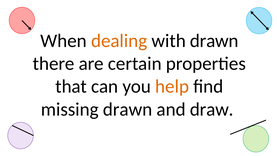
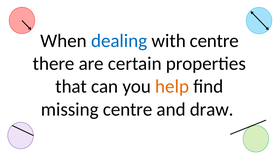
dealing colour: orange -> blue (119, 41)
with drawn: drawn -> centre (214, 41)
missing drawn: drawn -> centre (128, 109)
